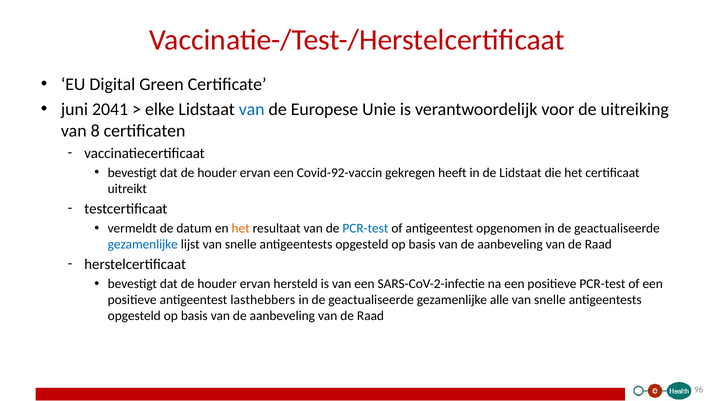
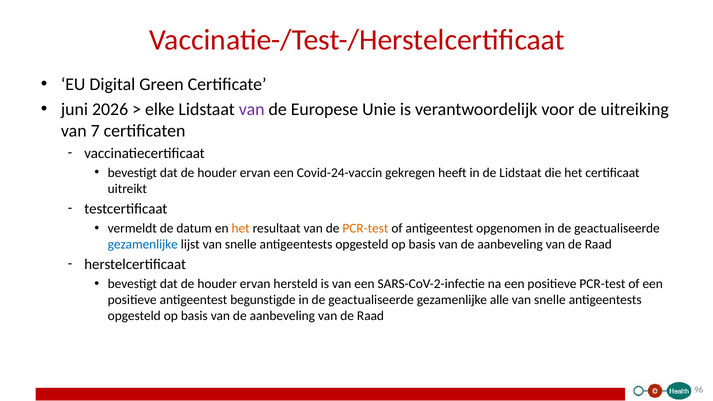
2041: 2041 -> 2026 (110, 110)
van colour: blue -> purple (252, 110)
8: 8 -> 7 (95, 131)
Covid-92-vaccin: Covid-92-vaccin -> Covid-24-vaccin (340, 173)
PCR-test colour: blue -> orange (365, 228)
lasthebbers: lasthebbers -> begunstigde (263, 300)
